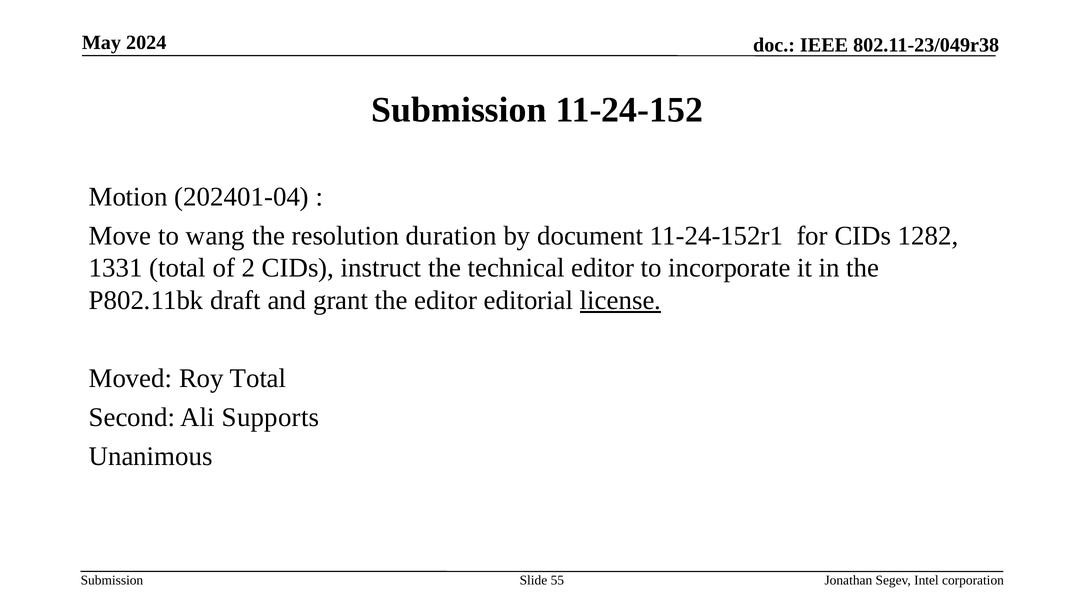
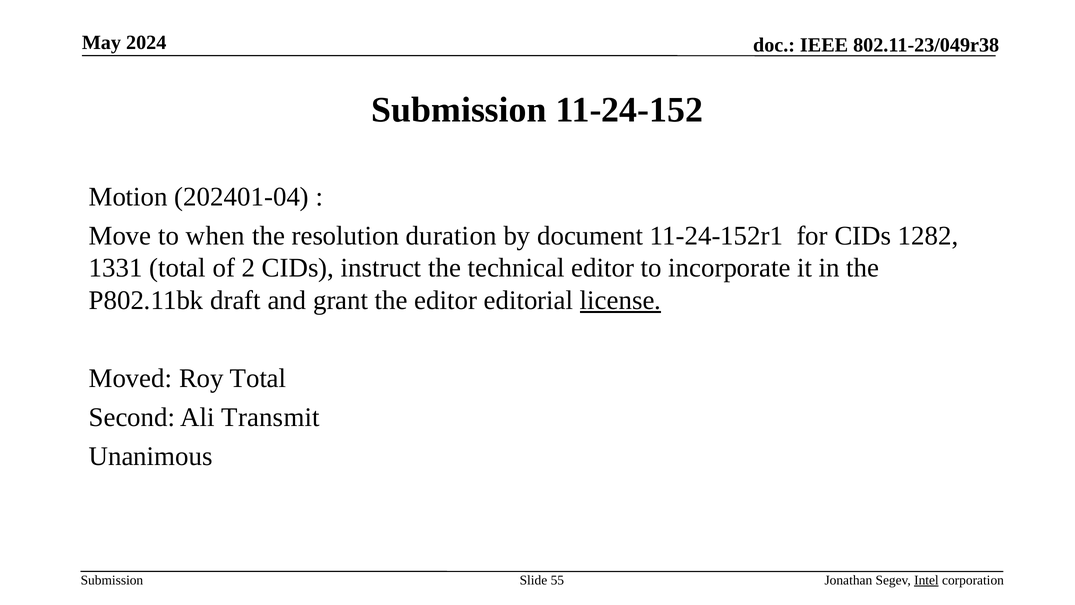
wang: wang -> when (215, 236)
Supports: Supports -> Transmit (271, 417)
Intel underline: none -> present (926, 580)
